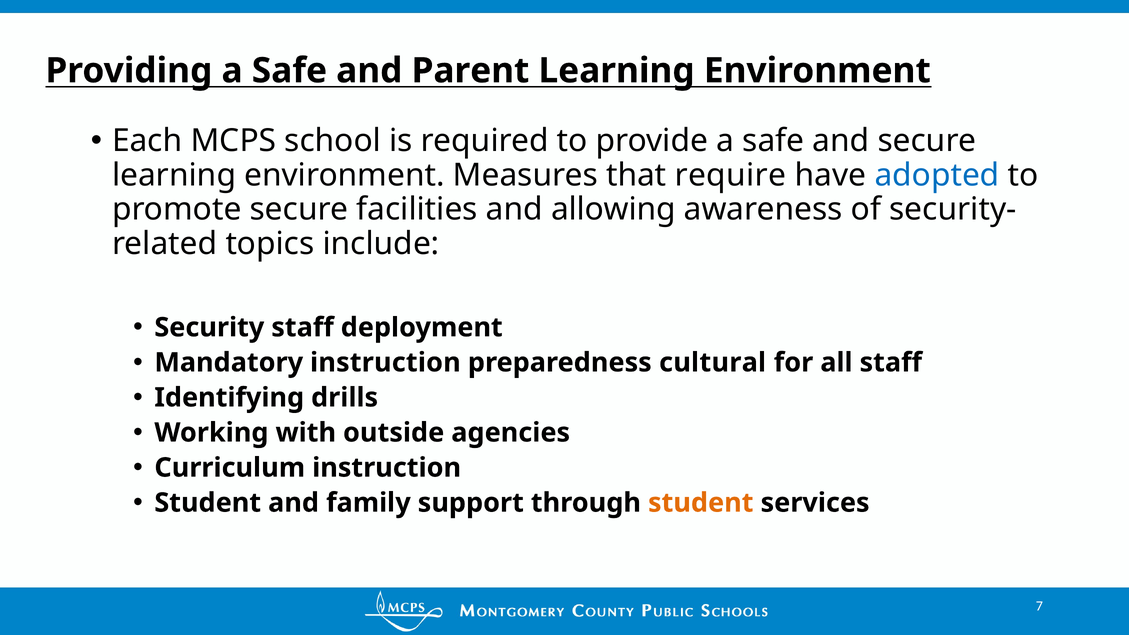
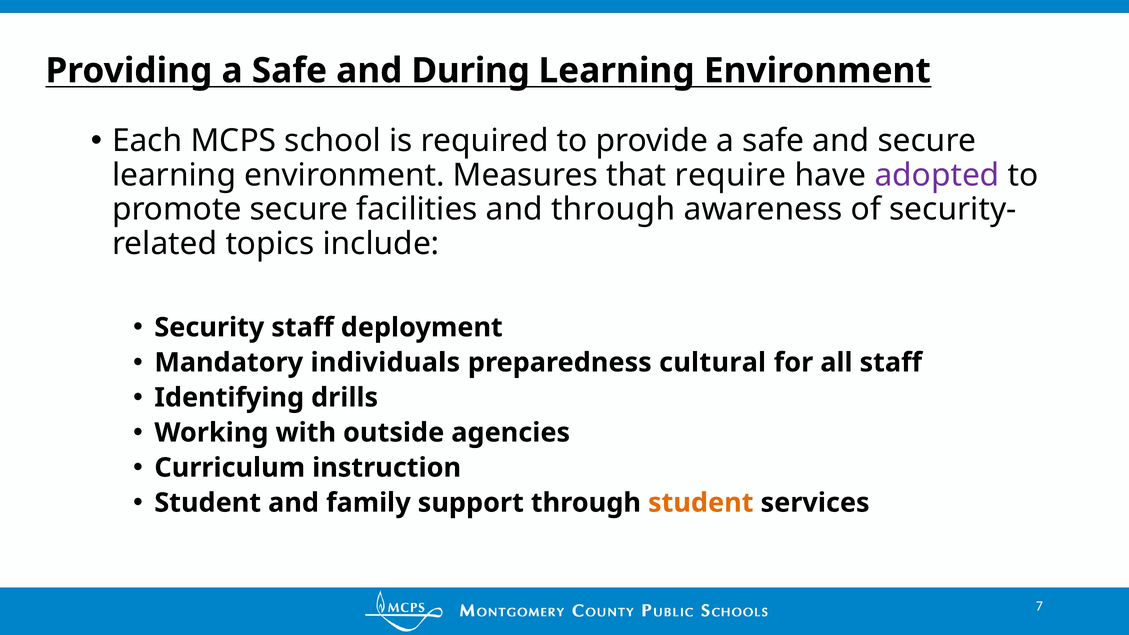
Parent: Parent -> During (471, 71)
adopted colour: blue -> purple (937, 175)
and allowing: allowing -> through (613, 209)
Mandatory instruction: instruction -> individuals (385, 363)
